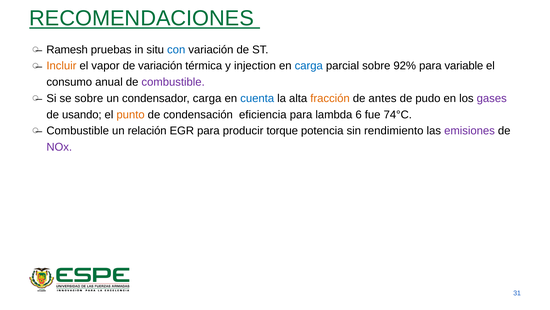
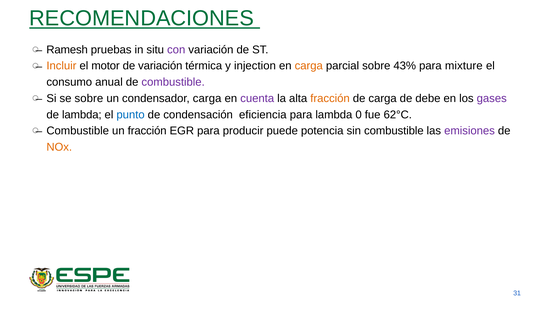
con colour: blue -> purple (176, 50)
vapor: vapor -> motor (106, 66)
carga colour: blue -> orange (309, 66)
92%: 92% -> 43% (405, 66)
variable: variable -> mixture (464, 66)
cuenta colour: blue -> purple (257, 98)
de antes: antes -> carga (383, 98)
pudo: pudo -> debe (428, 98)
de usando: usando -> lambda (82, 114)
punto colour: orange -> blue (131, 114)
6: 6 -> 0 (359, 114)
74°C: 74°C -> 62°C (398, 114)
un relación: relación -> fracción (147, 131)
torque: torque -> puede (282, 131)
sin rendimiento: rendimiento -> combustible (394, 131)
NOx colour: purple -> orange (59, 147)
